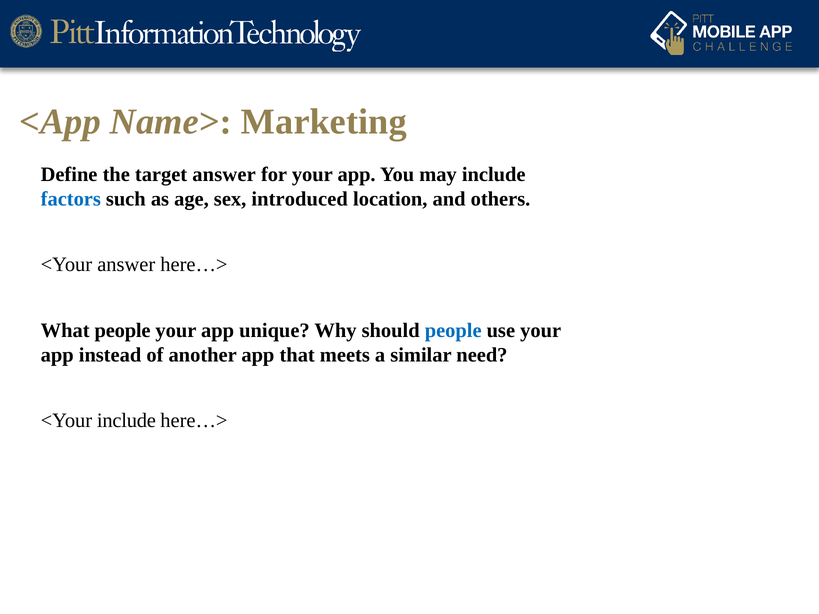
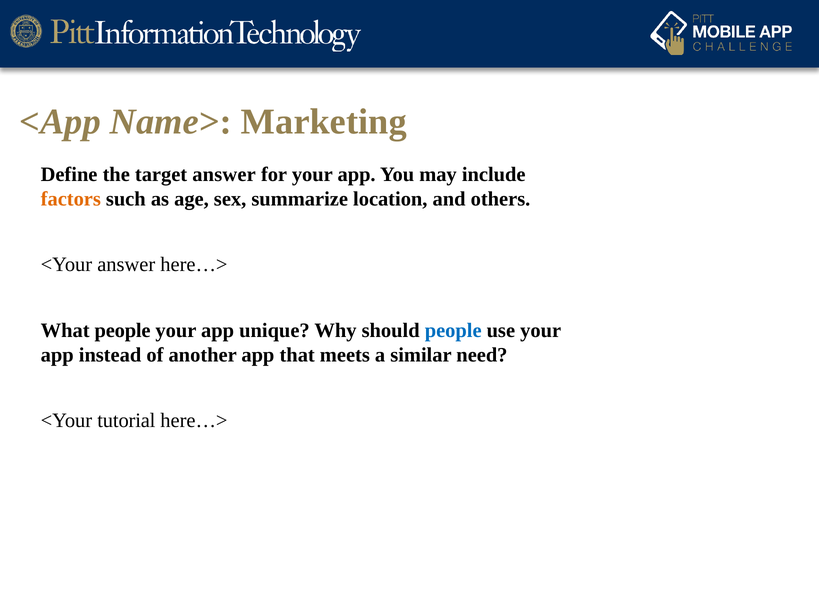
factors colour: blue -> orange (71, 199)
introduced: introduced -> summarize (300, 199)
<Your include: include -> tutorial (126, 421)
